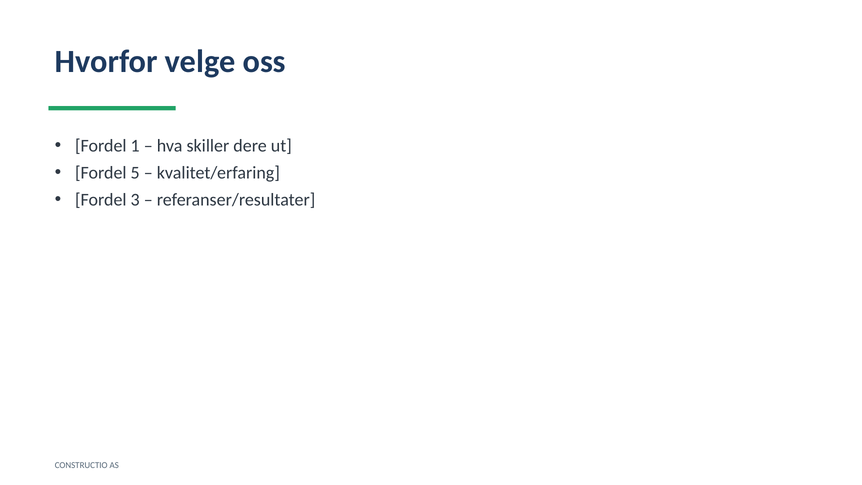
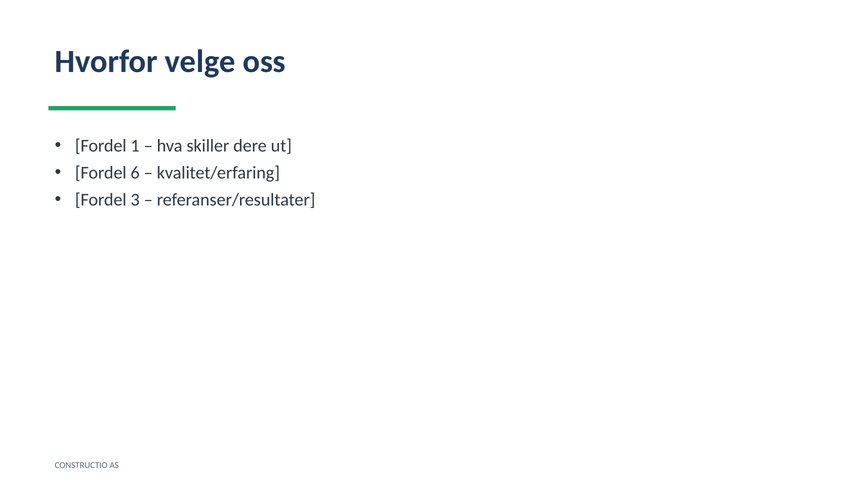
5: 5 -> 6 (135, 173)
